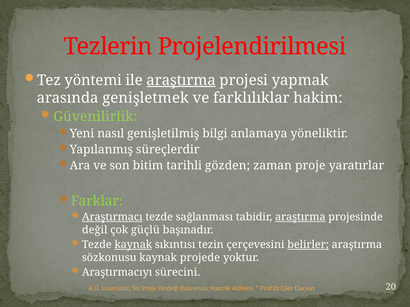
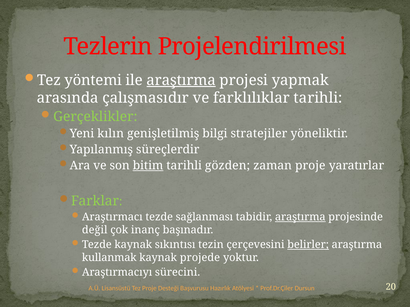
genişletmek: genişletmek -> çalışmasıdır (146, 98)
farklılıklar hakim: hakim -> tarihli (318, 98)
Güvenilirlik: Güvenilirlik -> Gerçeklikler (95, 117)
nasıl: nasıl -> kılın (111, 134)
anlamaya: anlamaya -> stratejiler (259, 134)
bitim underline: none -> present (148, 166)
Araştırmacı underline: present -> none (112, 217)
güçlü: güçlü -> inanç (145, 230)
kaynak underline: present -> none (133, 245)
sözkonusu: sözkonusu -> kullanmak (109, 258)
